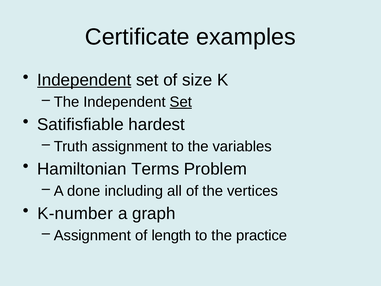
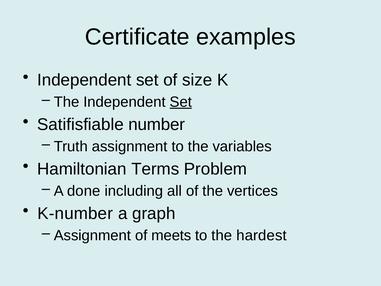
Independent underline: present -> none (84, 80)
hardest: hardest -> number (157, 124)
length: length -> meets (171, 235)
practice: practice -> hardest (262, 235)
